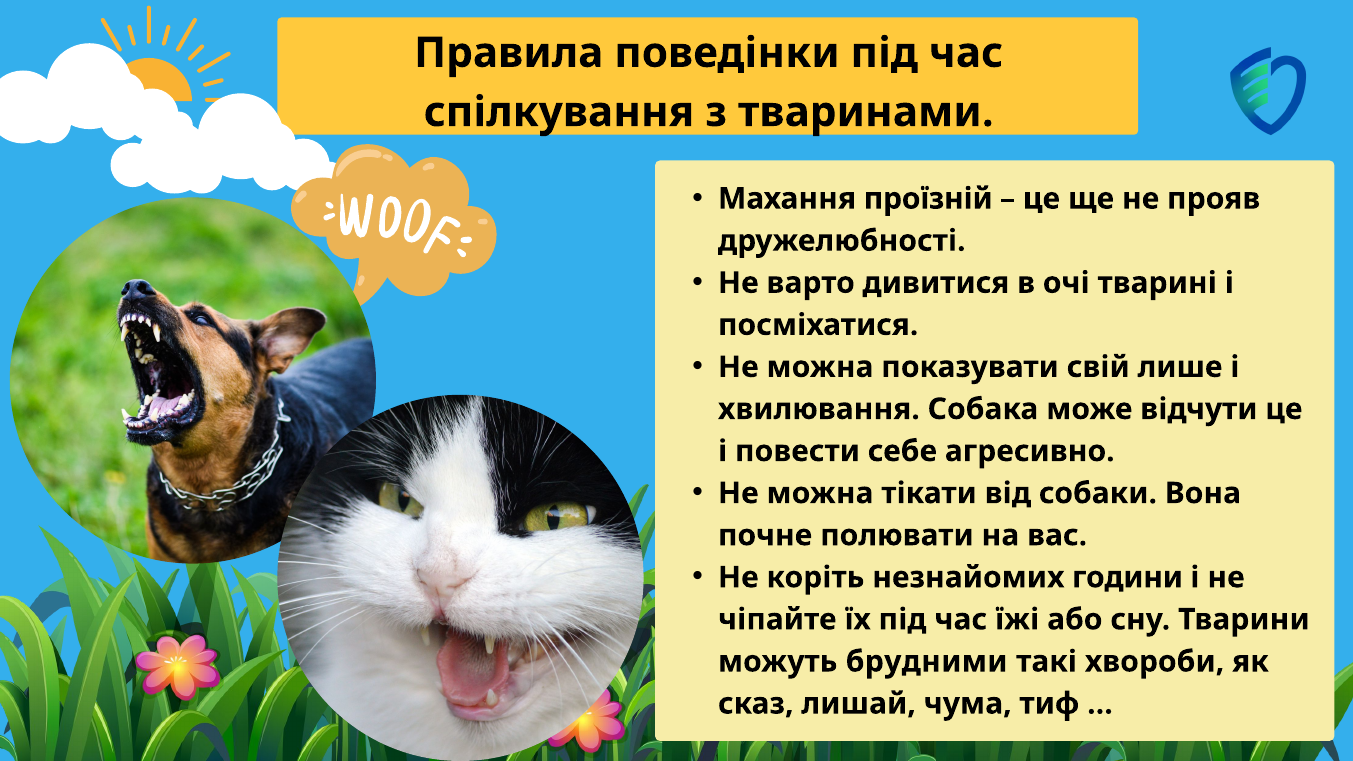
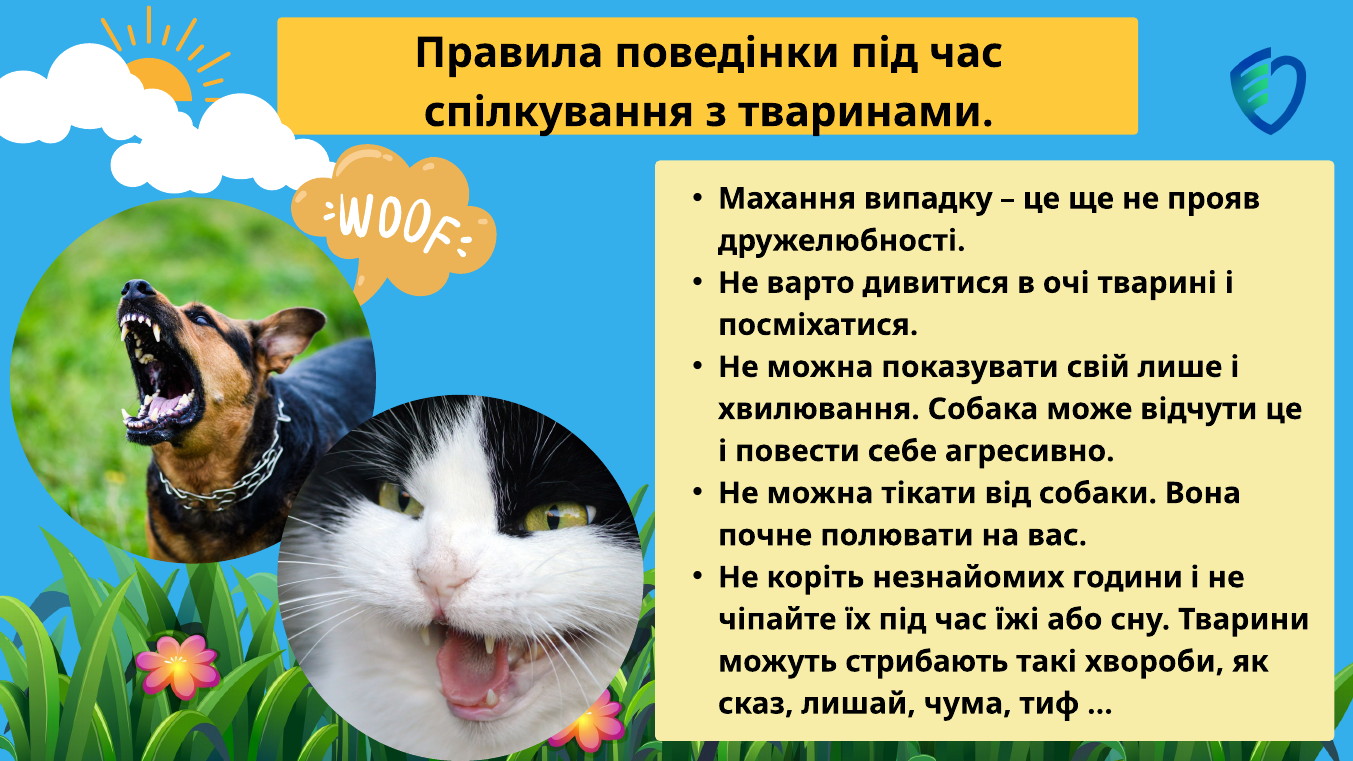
проїзній: проїзній -> випадку (928, 199)
брудними: брудними -> стрибають (927, 662)
